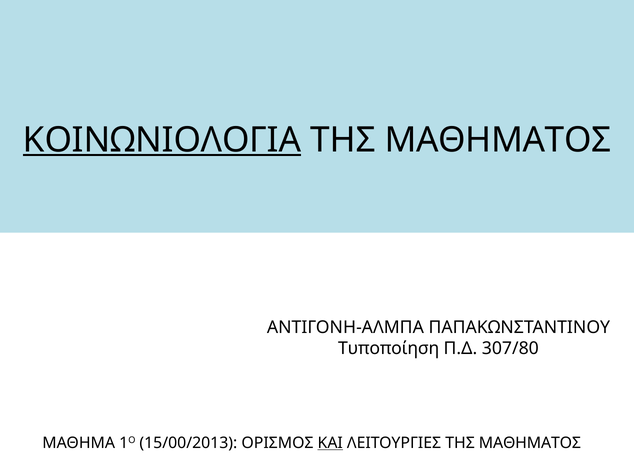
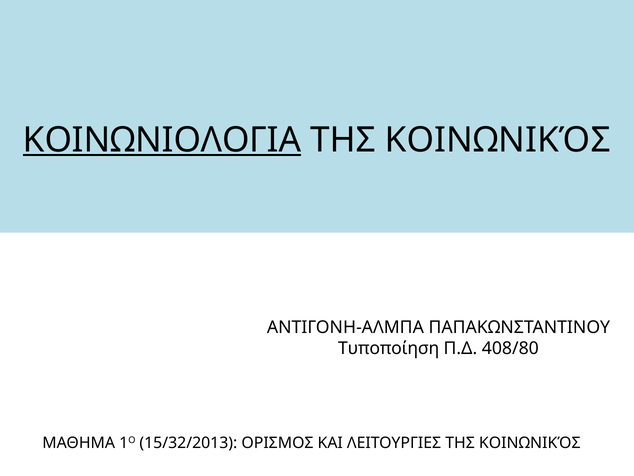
ΜΑΘΗΜΑΤΟΣ: ΜΑΘΗΜΑΤΟΣ -> ΚΟΙΝΩΝΙΚΌΣ (498, 140)
307/80: 307/80 -> 408/80 (510, 348)
15/00/2013: 15/00/2013 -> 15/32/2013 (188, 442)
ΚΑΙ underline: present -> none (330, 442)
ΛΕΙΤΟΥΡΓΙΕΣ ΤΗΣ ΜΑΘΗΜΑΤΟΣ: ΜΑΘΗΜΑΤΟΣ -> ΚΟΙΝΩΝΙΚΌΣ (530, 442)
